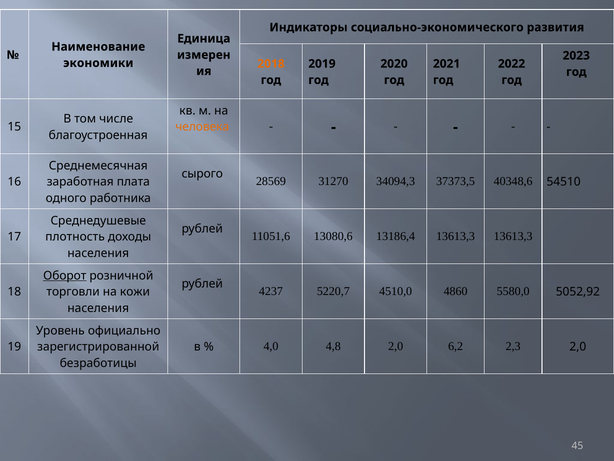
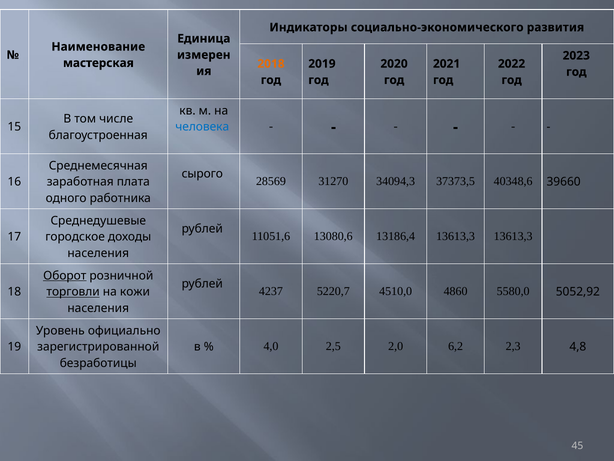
экономики: экономики -> мастерская (98, 63)
человека colour: orange -> blue (202, 127)
54510: 54510 -> 39660 (564, 182)
плотность: плотность -> городское (75, 237)
торговли underline: none -> present (73, 292)
4,8: 4,8 -> 2,5 (333, 346)
2,3 2,0: 2,0 -> 4,8 (578, 347)
